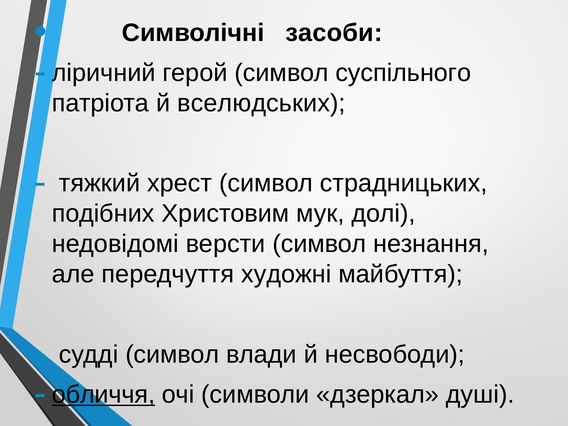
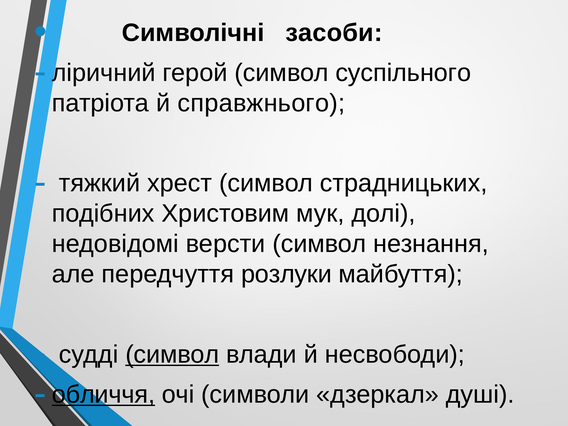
вселюдських: вселюдських -> справжнього (261, 103)
художні: художні -> розлуки (286, 274)
символ underline: none -> present (172, 354)
